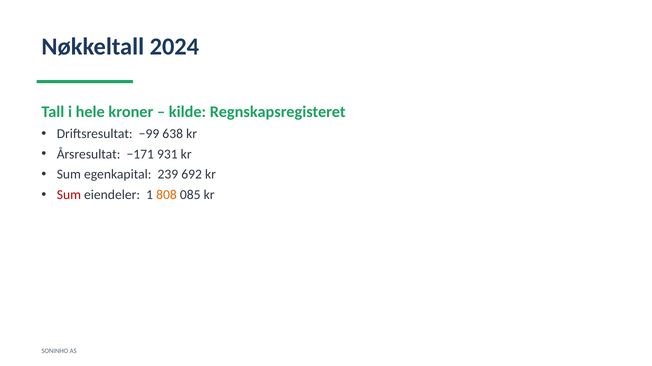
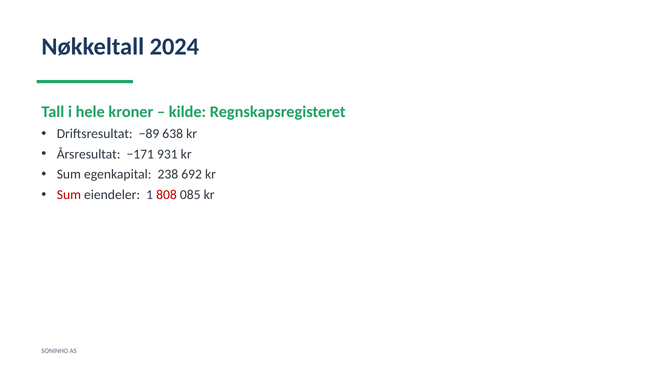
−99: −99 -> −89 (149, 134)
239: 239 -> 238 (168, 175)
808 colour: orange -> red (166, 195)
